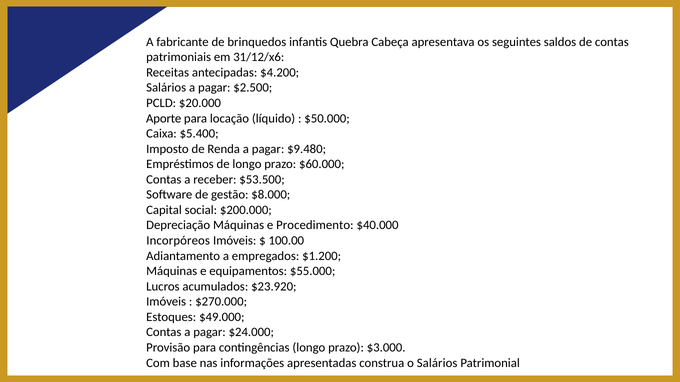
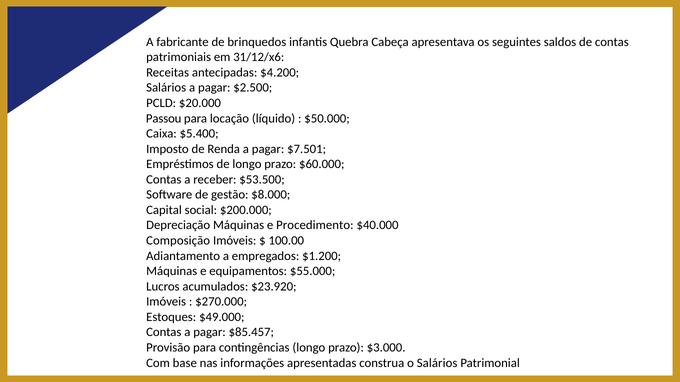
Aporte: Aporte -> Passou (164, 118)
$9.480: $9.480 -> $7.501 (307, 149)
Incorpóreos: Incorpóreos -> Composição (178, 241)
$24.000: $24.000 -> $85.457 (251, 333)
